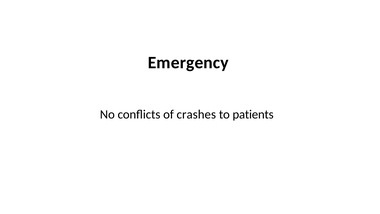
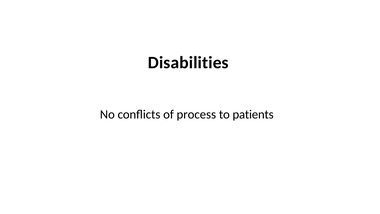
Emergency: Emergency -> Disabilities (188, 62)
crashes: crashes -> process (196, 114)
